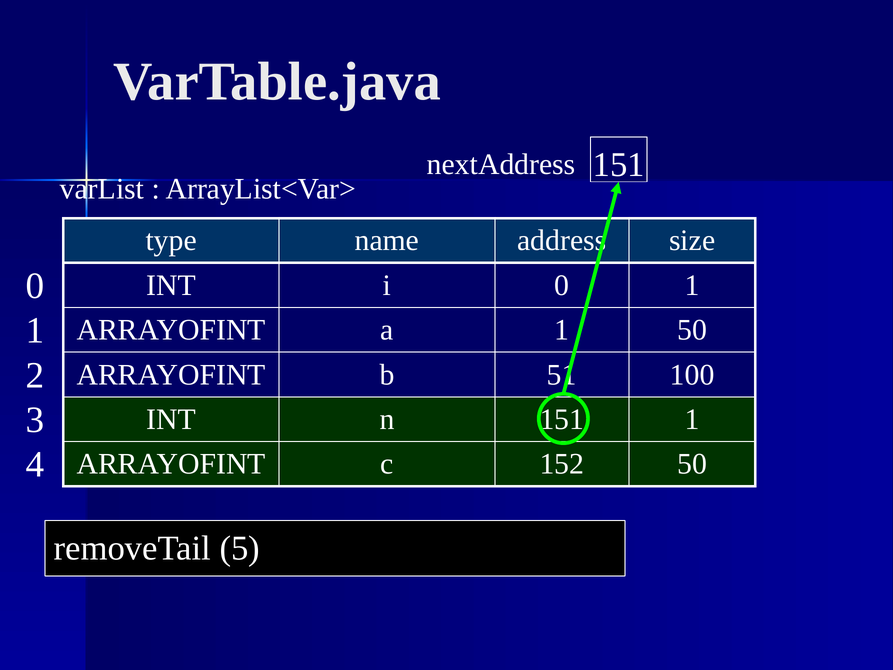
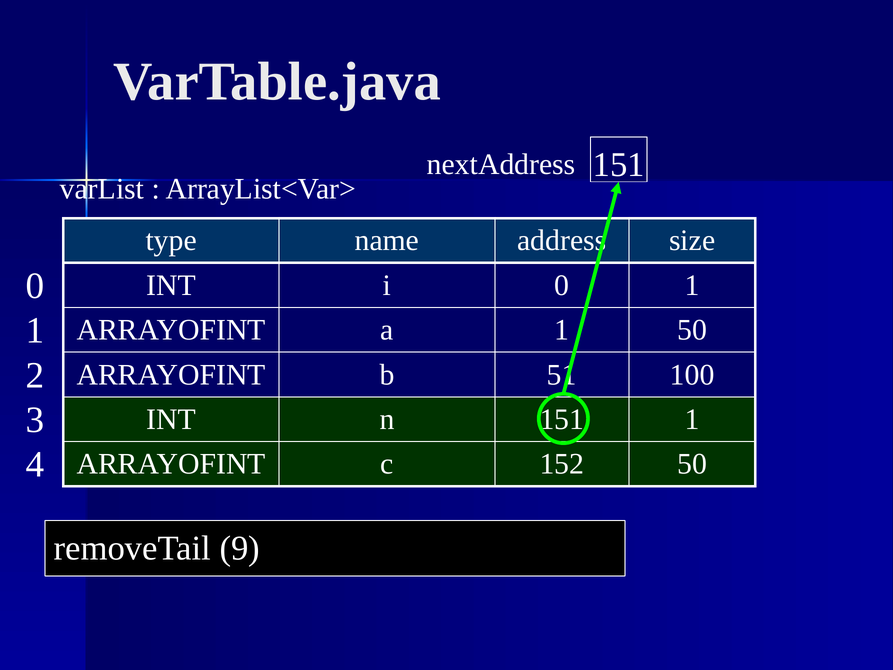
5: 5 -> 9 (240, 548)
